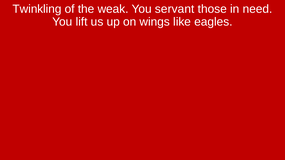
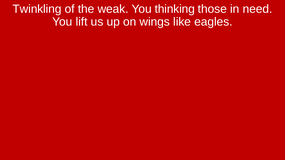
servant: servant -> thinking (175, 9)
